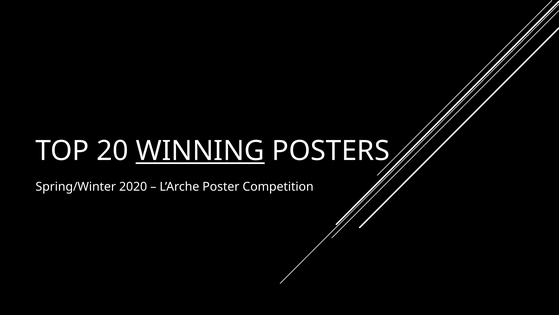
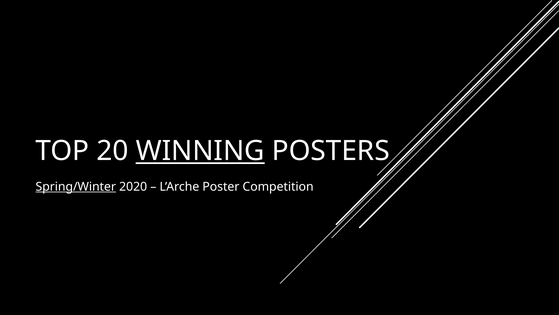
Spring/Winter underline: none -> present (76, 187)
